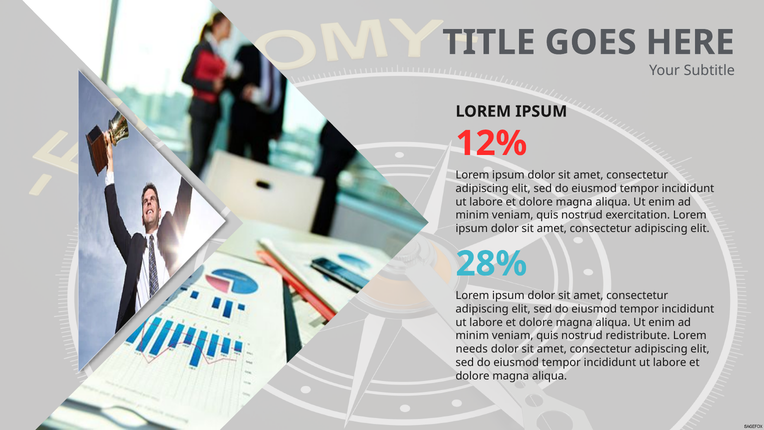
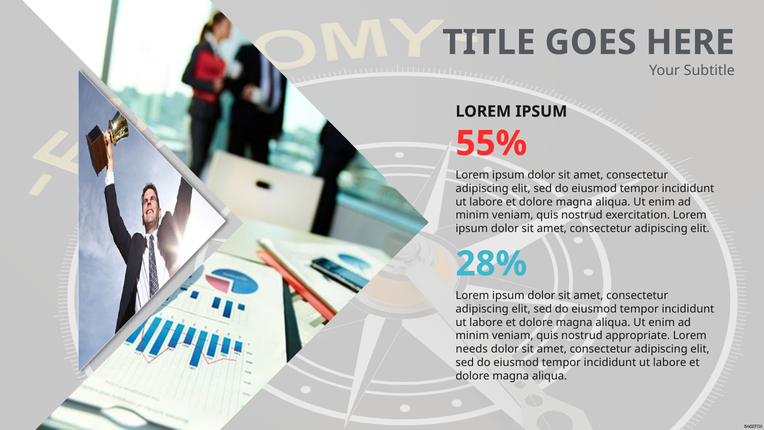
12%: 12% -> 55% (491, 143)
redistribute: redistribute -> appropriate (638, 336)
